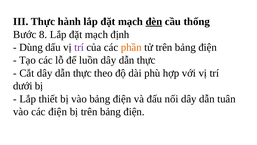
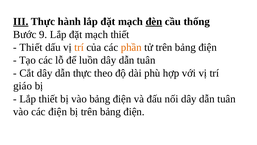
III underline: none -> present (21, 22)
8: 8 -> 9 (43, 34)
mạch định: định -> thiết (120, 34)
Dùng: Dùng -> Thiết (31, 47)
trí colour: purple -> orange (79, 47)
luồn dây dẫn thực: thực -> tuân (146, 60)
dưới: dưới -> giáo (23, 86)
